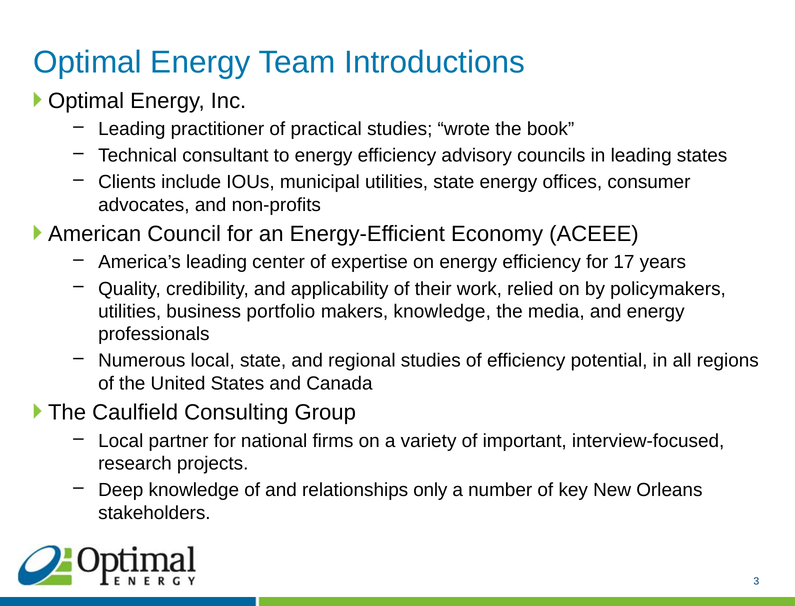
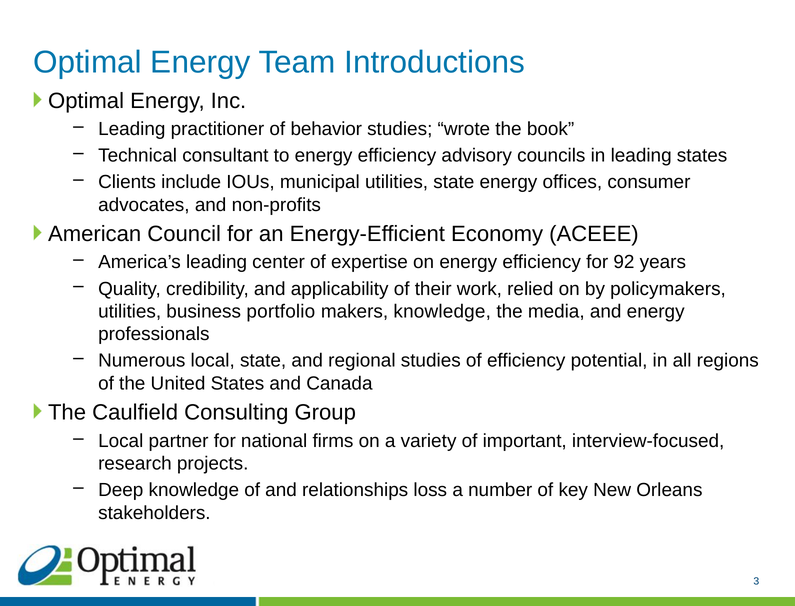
practical: practical -> behavior (326, 129)
17: 17 -> 92 (624, 262)
only: only -> loss (430, 490)
